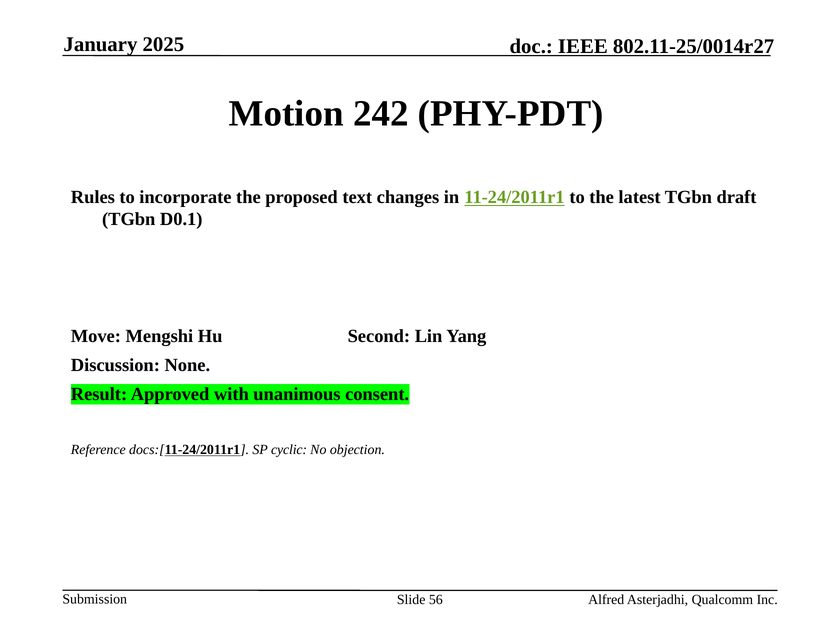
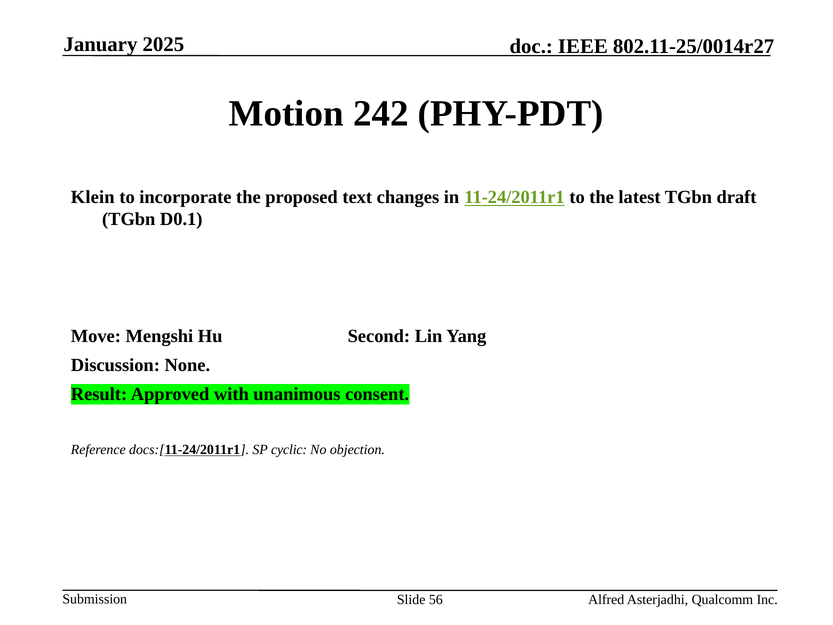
Rules: Rules -> Klein (93, 197)
